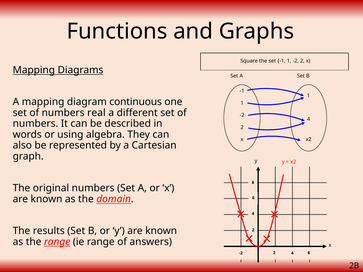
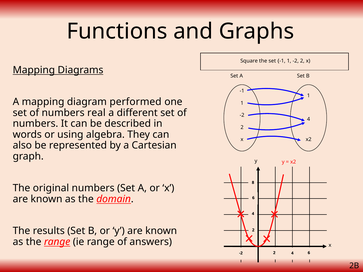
continuous: continuous -> performed (136, 102)
